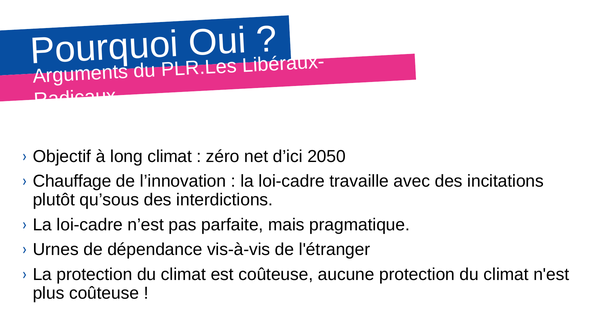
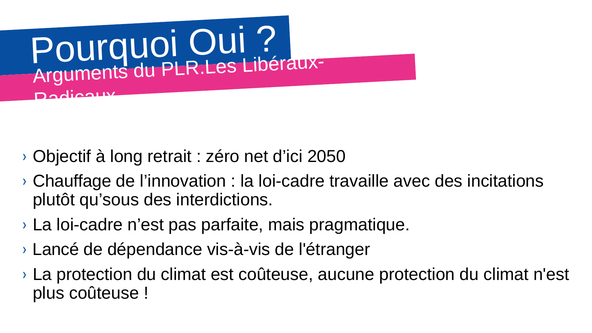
long climat: climat -> retrait (170, 156)
Urnes: Urnes -> Lancé (56, 250)
